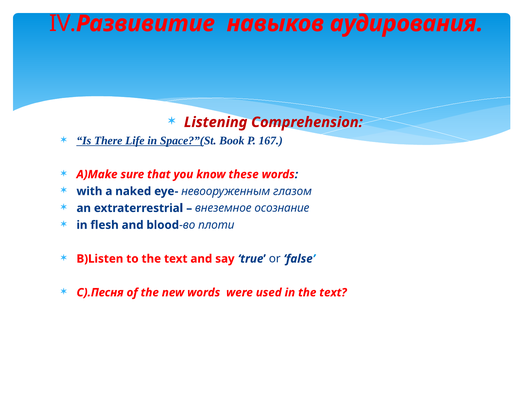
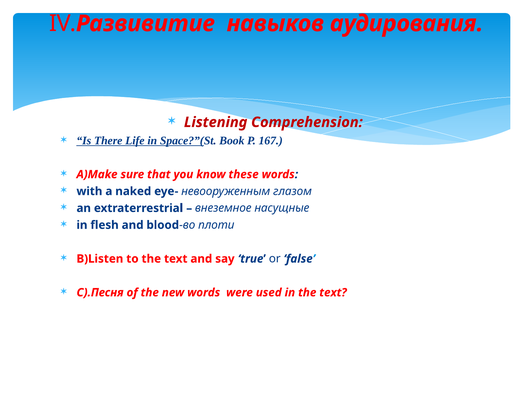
осознание: осознание -> насущные (282, 208)
